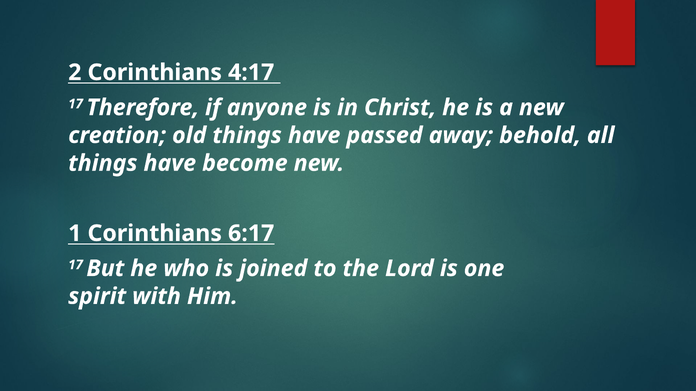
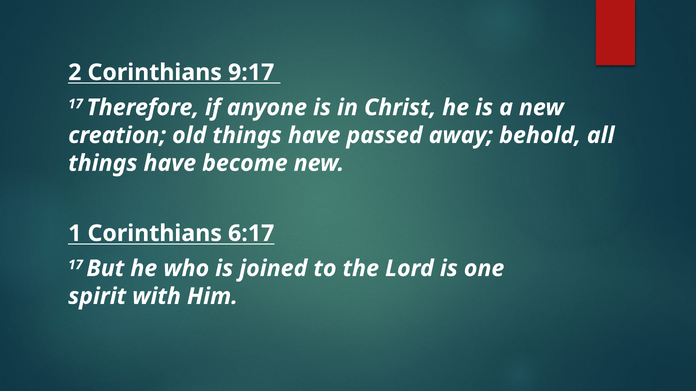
4:17: 4:17 -> 9:17 (251, 73)
